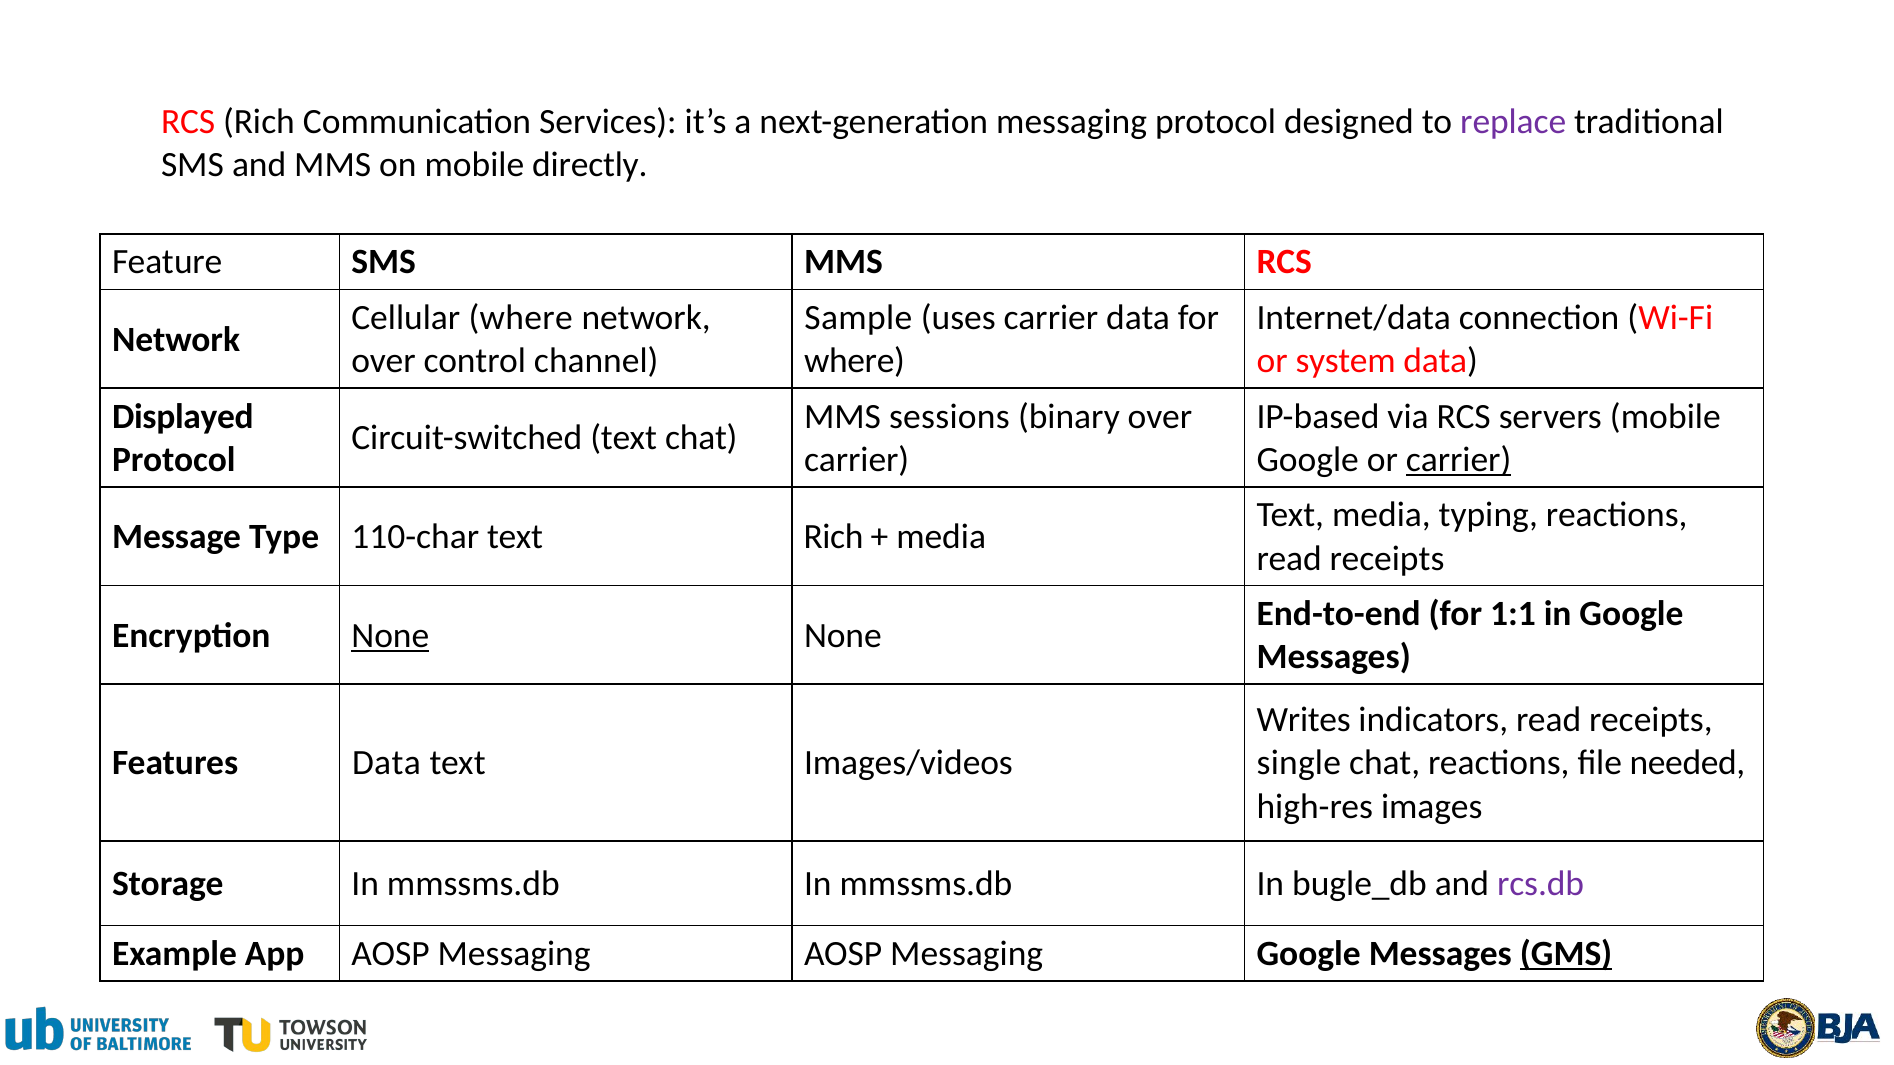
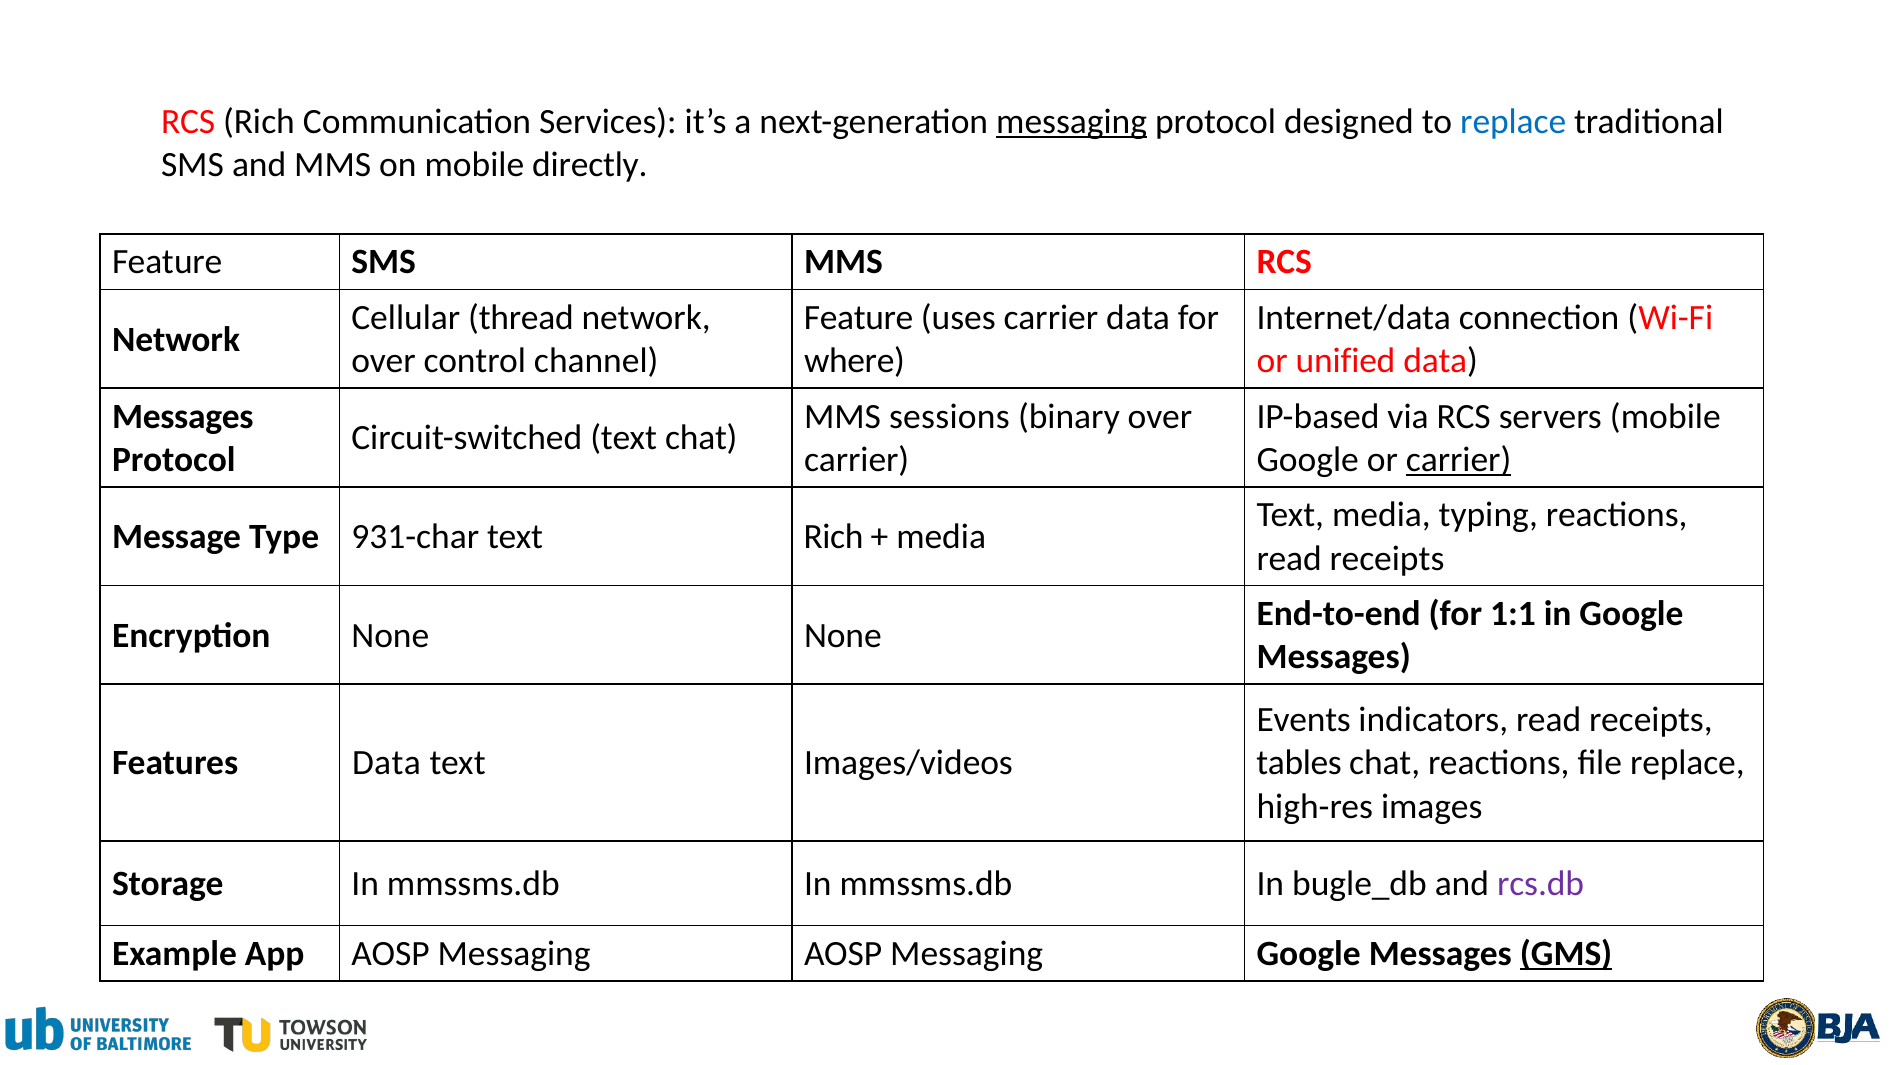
messaging underline: none -> present (1072, 122)
replace colour: purple -> blue (1513, 122)
Cellular where: where -> thread (521, 318)
Sample: Sample -> Feature (859, 318)
system: system -> unified (1346, 361)
Displayed: Displayed -> Messages (183, 416)
110-char: 110-char -> 931-char (415, 537)
None underline: present -> none (390, 636)
Writes: Writes -> Events (1304, 720)
single: single -> tables (1299, 763)
file needed: needed -> replace (1687, 763)
